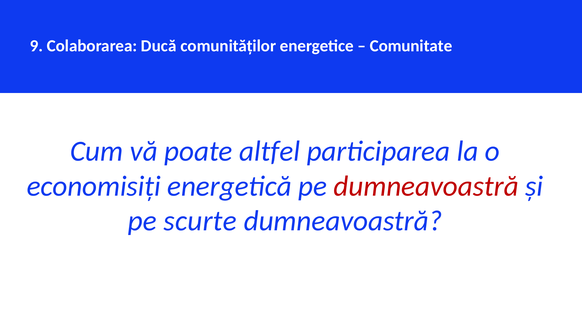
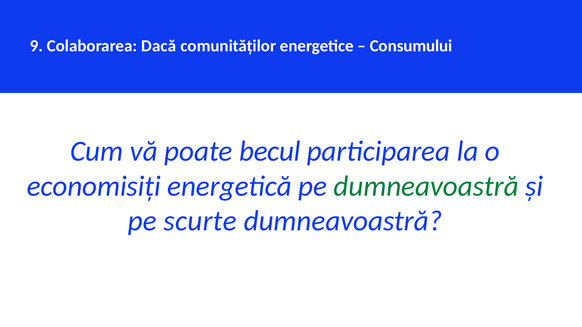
Ducă: Ducă -> Dacă (159, 46)
Comunitate: Comunitate -> Consumului (411, 46)
altfel: altfel -> becul (270, 151)
dumneavoastră colour: red -> green (426, 186)
